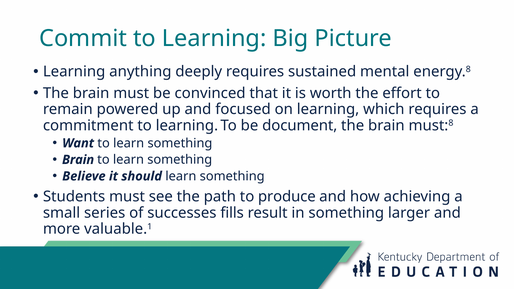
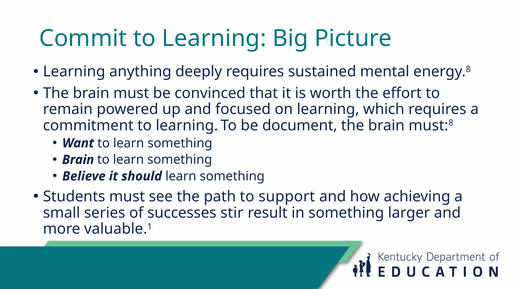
produce: produce -> support (287, 197)
fills: fills -> stir (232, 213)
